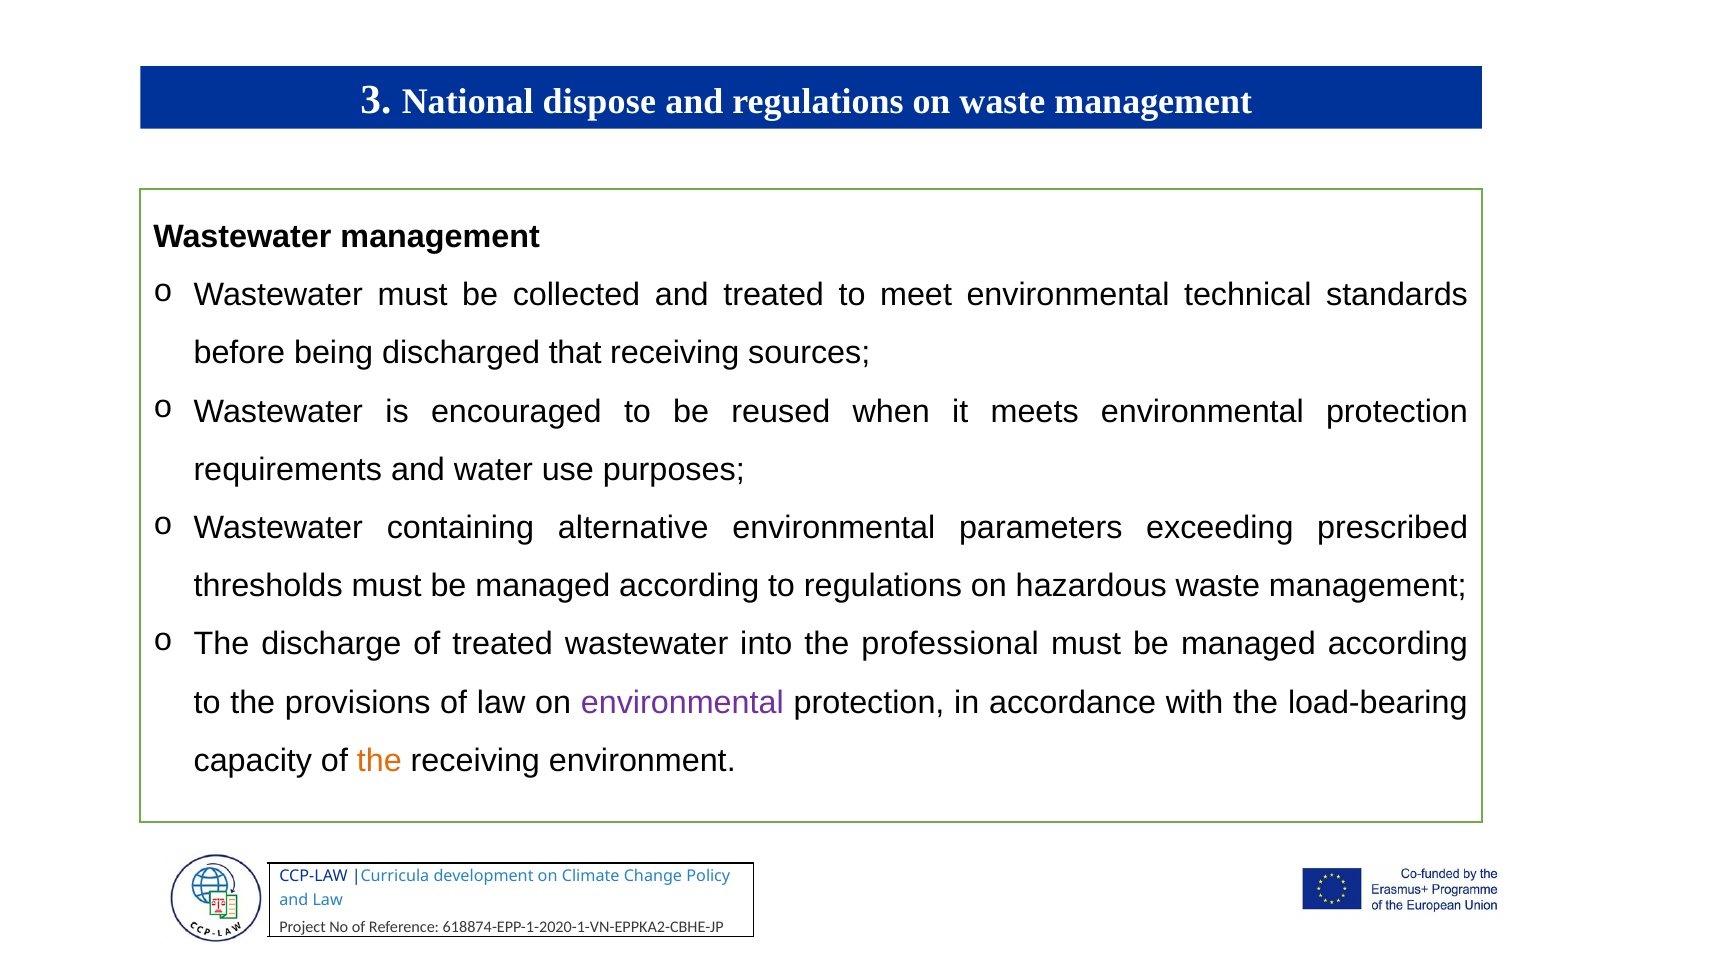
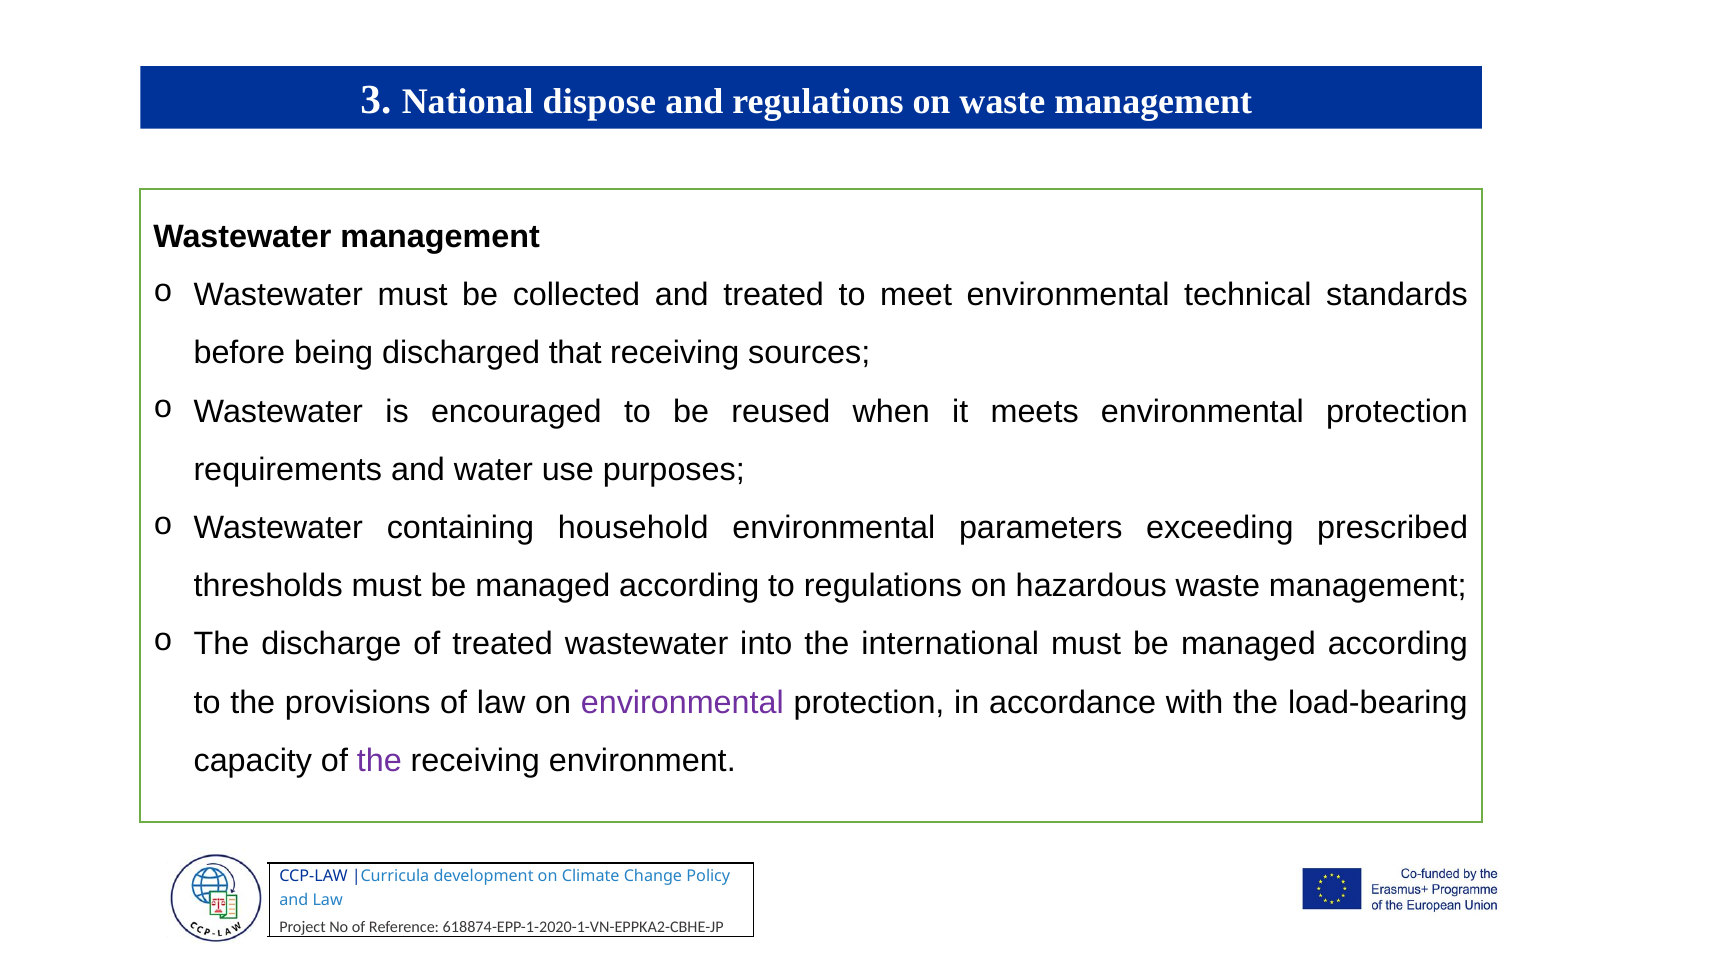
alternative: alternative -> household (633, 528)
professional: professional -> international (950, 644)
the colour: orange -> purple (379, 760)
